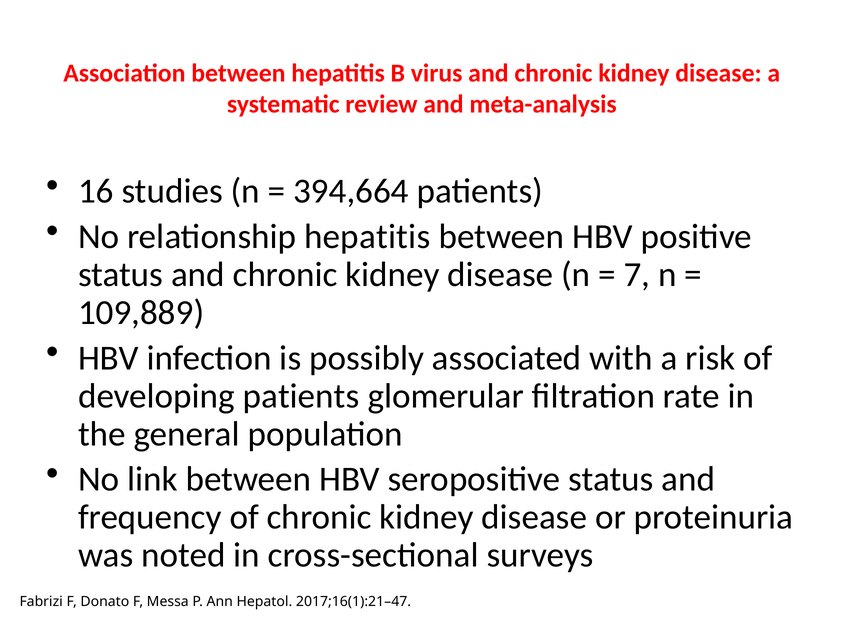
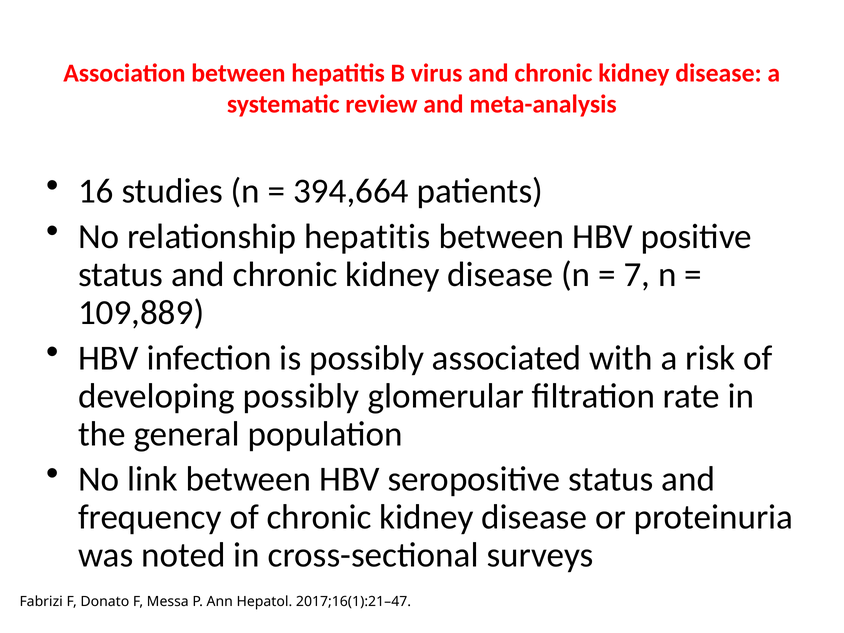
developing patients: patients -> possibly (301, 396)
